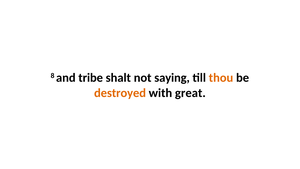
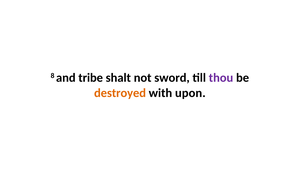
saying: saying -> sword (172, 78)
thou colour: orange -> purple (221, 78)
great: great -> upon (190, 93)
